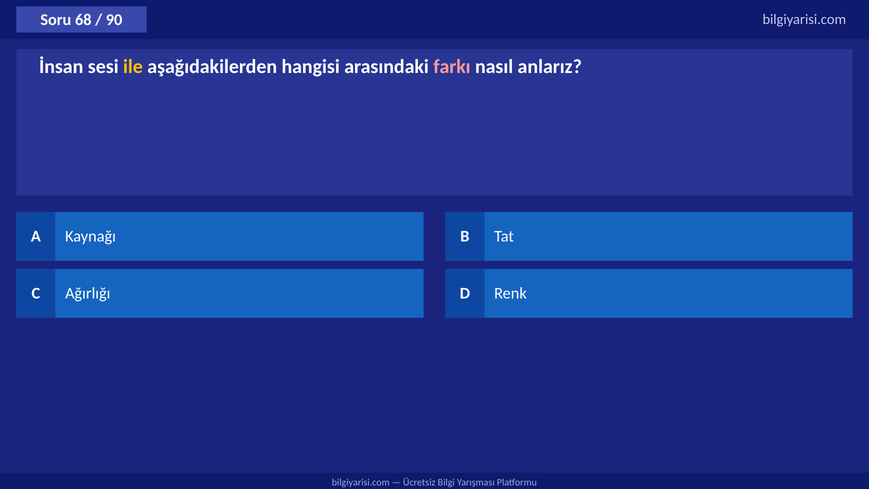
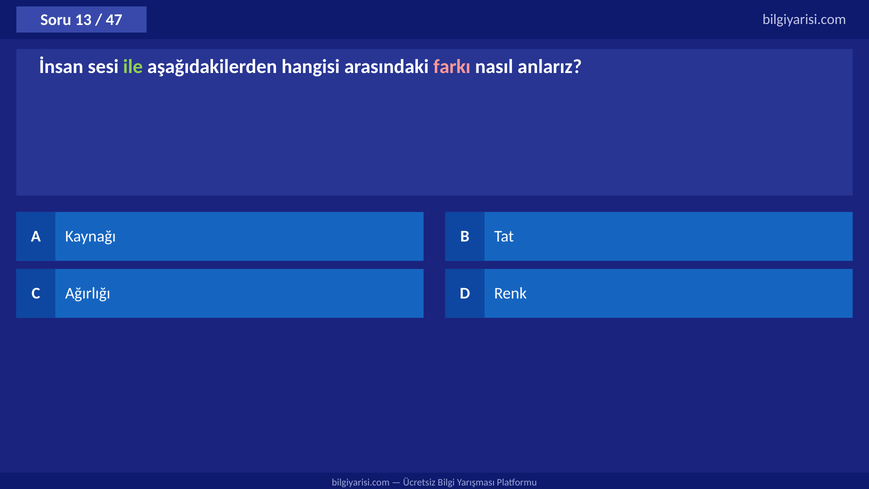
68: 68 -> 13 (83, 20)
90: 90 -> 47 (114, 20)
ile colour: yellow -> light green (133, 67)
